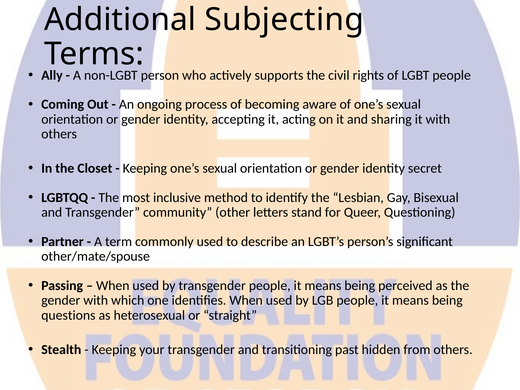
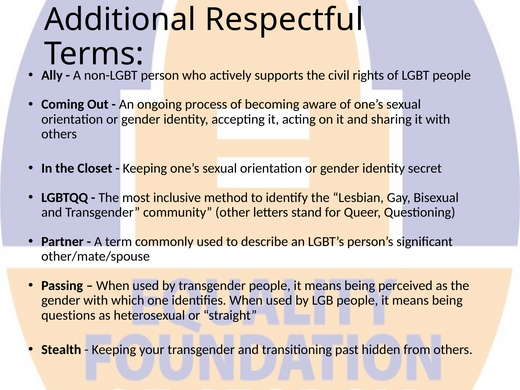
Subjecting: Subjecting -> Respectful (284, 20)
